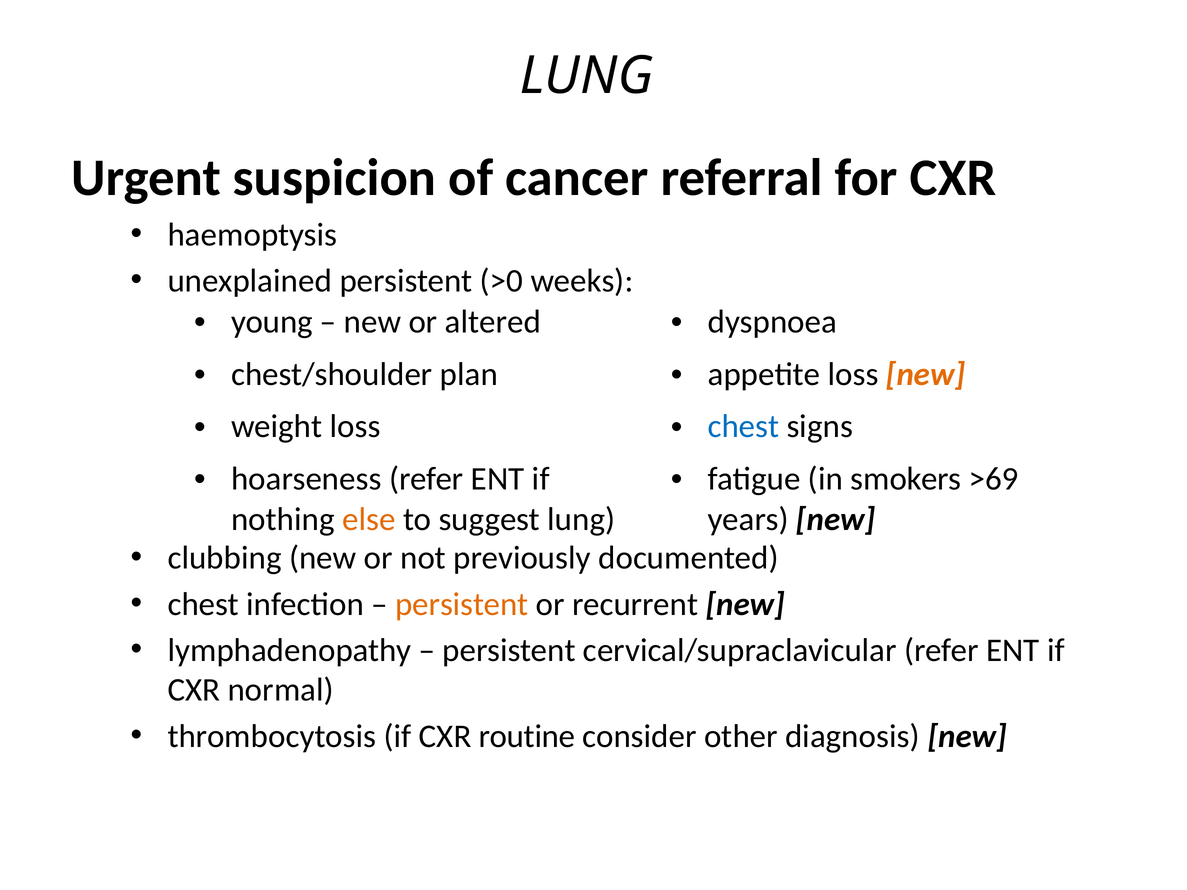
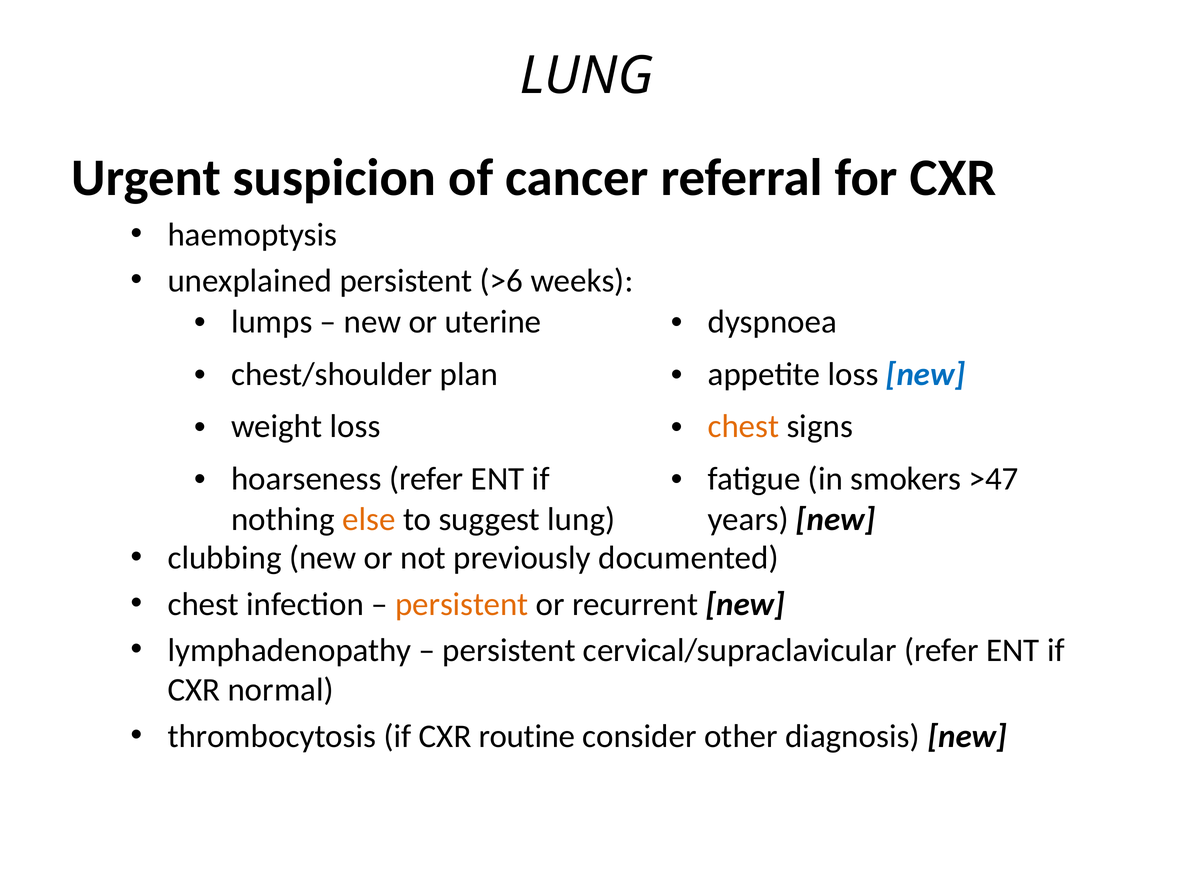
>0: >0 -> >6 (502, 281)
young: young -> lumps (272, 322)
altered: altered -> uterine (493, 322)
new colour: orange -> blue (926, 374)
chest colour: blue -> orange (744, 427)
>69: >69 -> >47 (994, 479)
